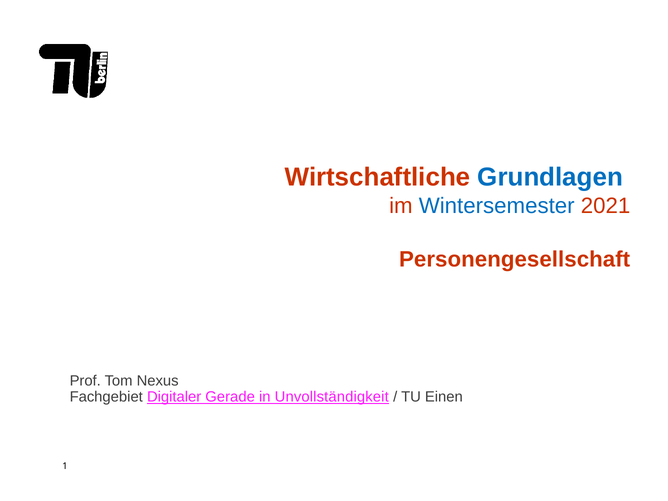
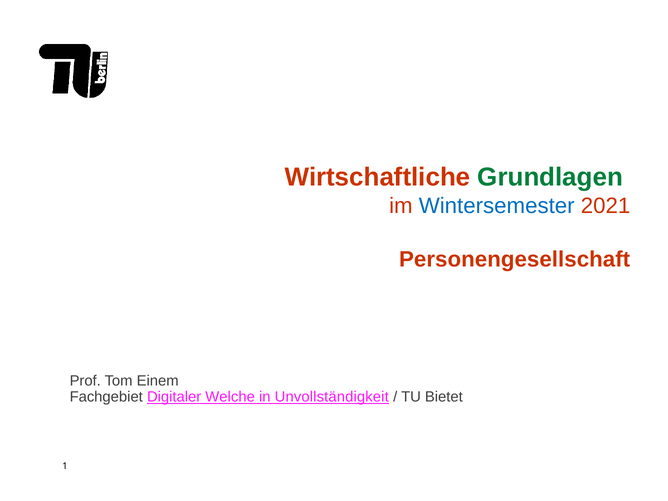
Grundlagen colour: blue -> green (550, 177)
Nexus: Nexus -> Einem (158, 381)
Gerade: Gerade -> Welche (230, 397)
Einen: Einen -> Bietet (444, 397)
